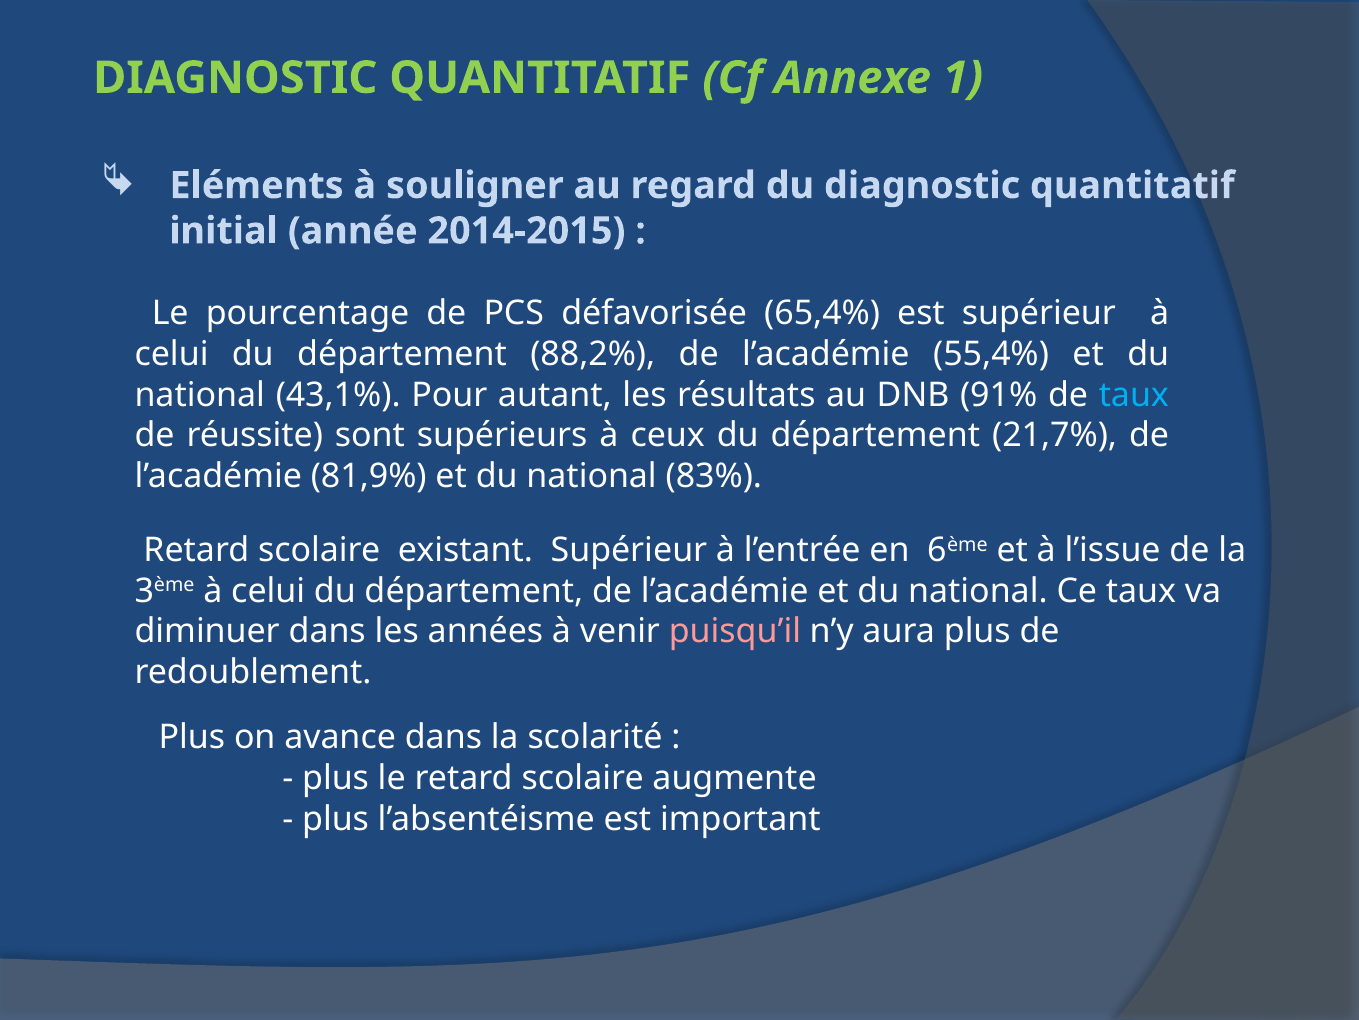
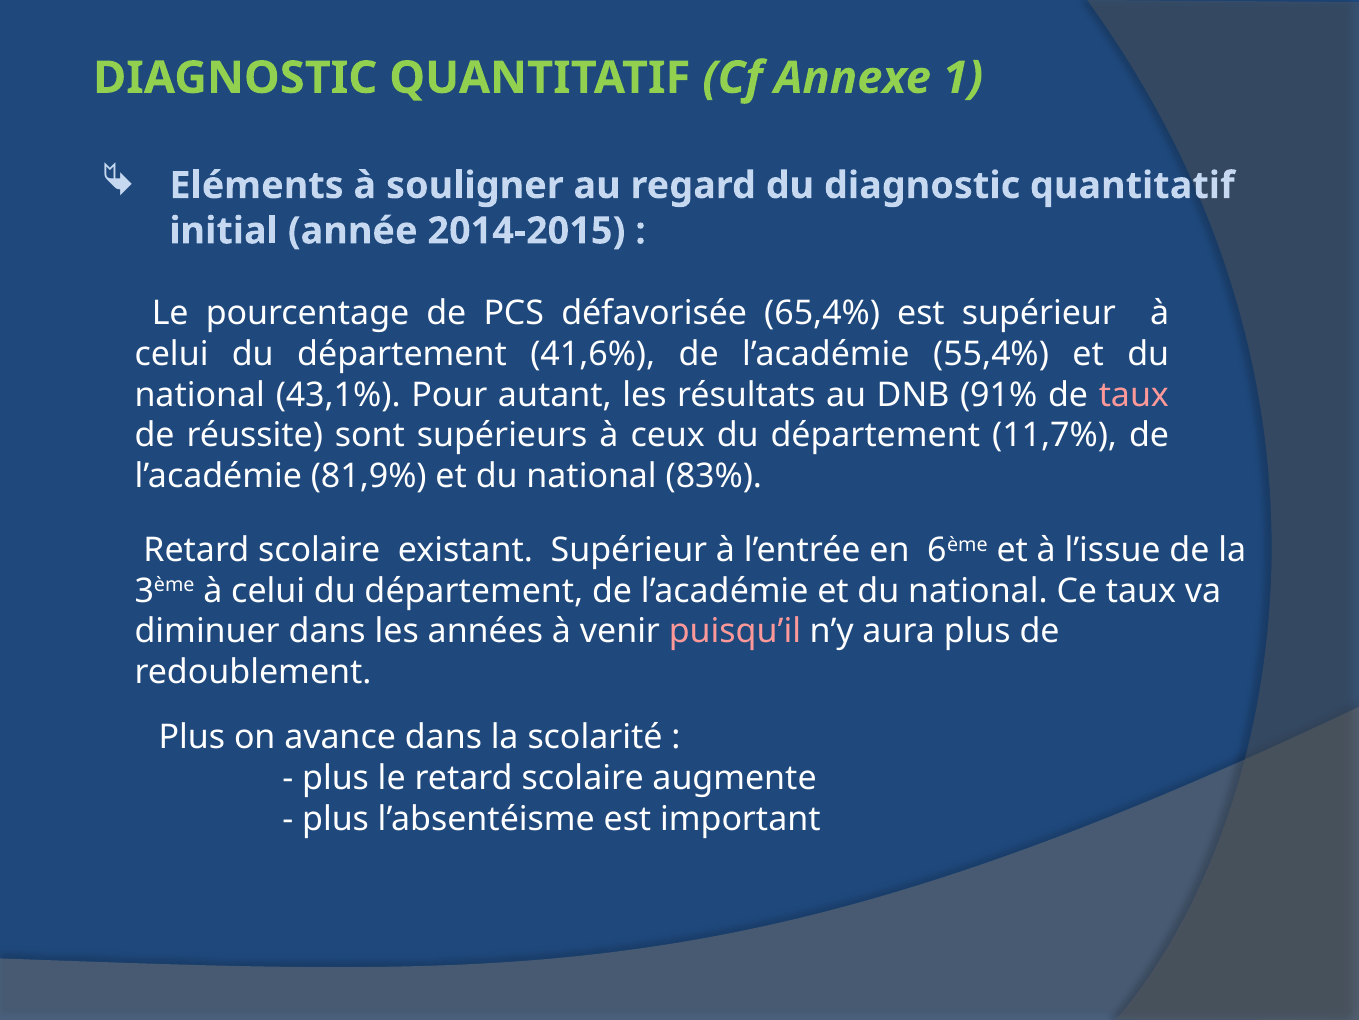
88,2%: 88,2% -> 41,6% (593, 354)
taux colour: light blue -> pink (1134, 395)
21,7%: 21,7% -> 11,7% (1055, 435)
